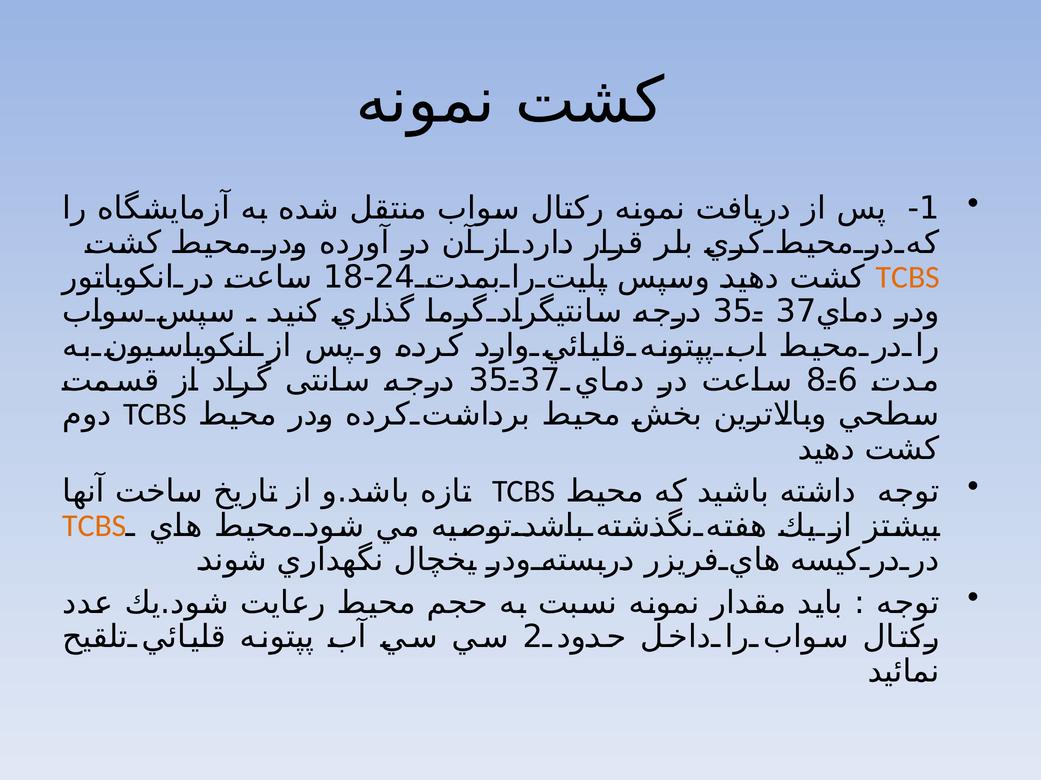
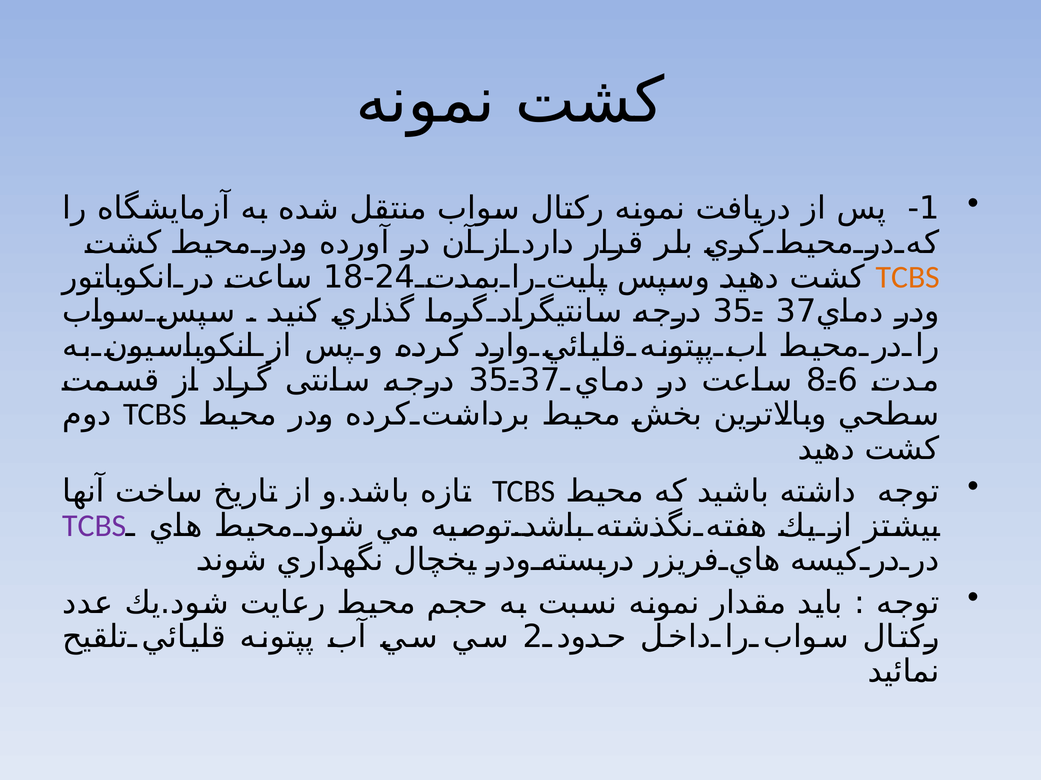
TCBS colour: orange -> purple (94, 526)
